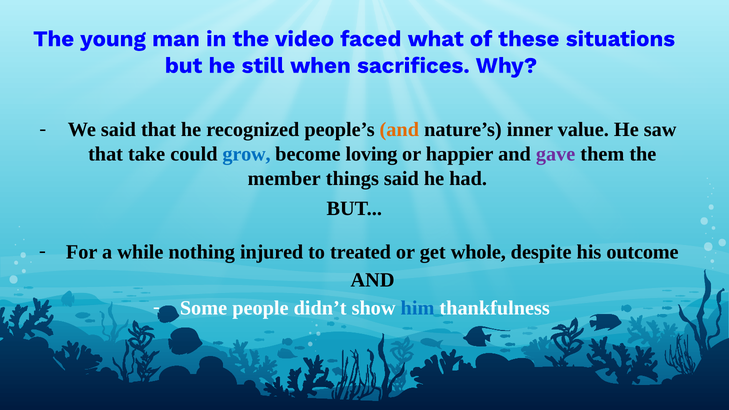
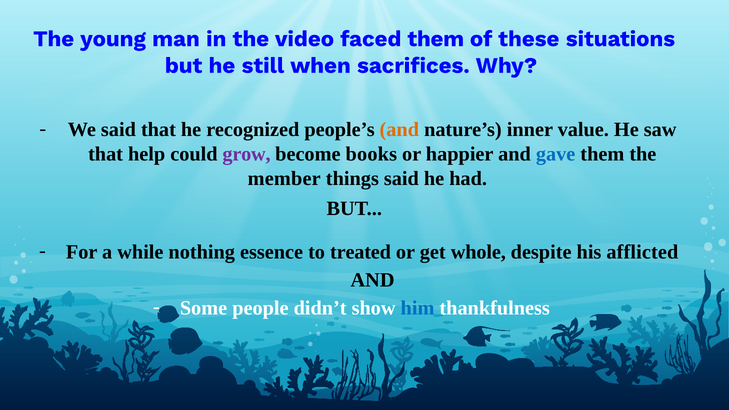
faced what: what -> them (436, 39)
take: take -> help (147, 154)
grow colour: blue -> purple (247, 154)
loving: loving -> books (371, 154)
gave colour: purple -> blue (556, 154)
injured: injured -> essence (272, 252)
outcome: outcome -> afflicted (642, 252)
